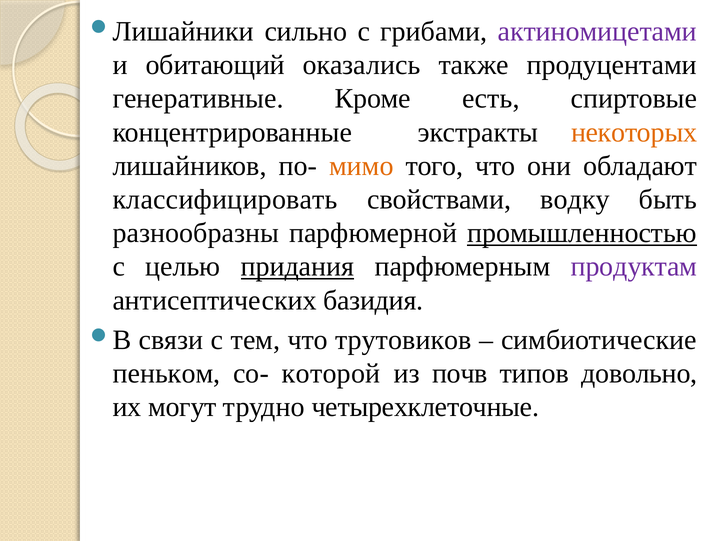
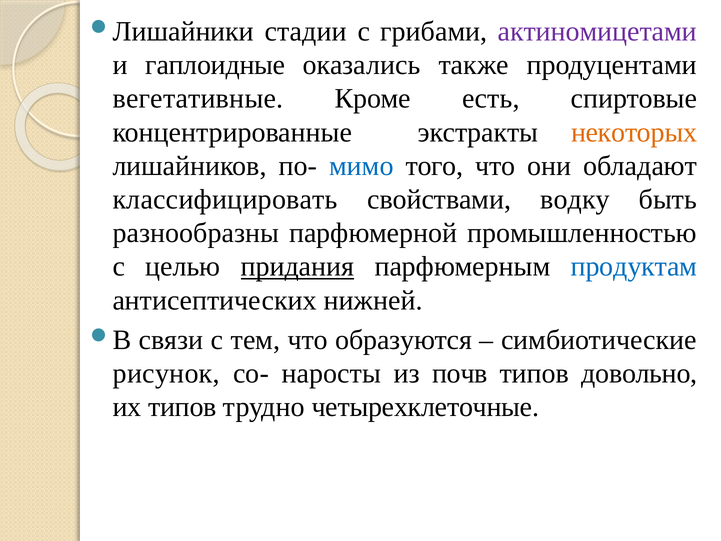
сильно: сильно -> стадии (306, 31)
обитающий: обитающий -> гаплоидные (215, 65)
генеративные: генеративные -> вегетативные (198, 99)
мимо colour: orange -> blue (361, 166)
промышленностью underline: present -> none (582, 233)
продуктам colour: purple -> blue (634, 267)
базидия: базидия -> нижней (373, 300)
трутовиков: трутовиков -> образуются (404, 340)
пеньком: пеньком -> рисунок (166, 373)
которой: которой -> наросты (331, 373)
их могут: могут -> типов (182, 407)
